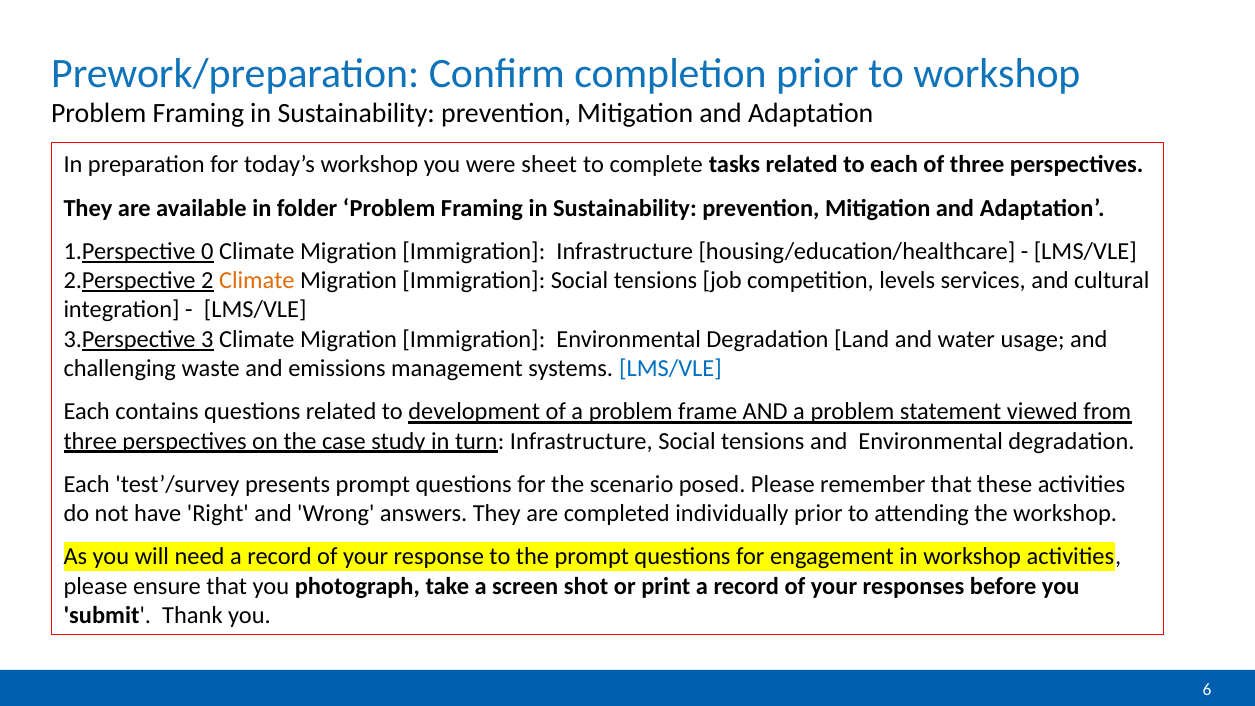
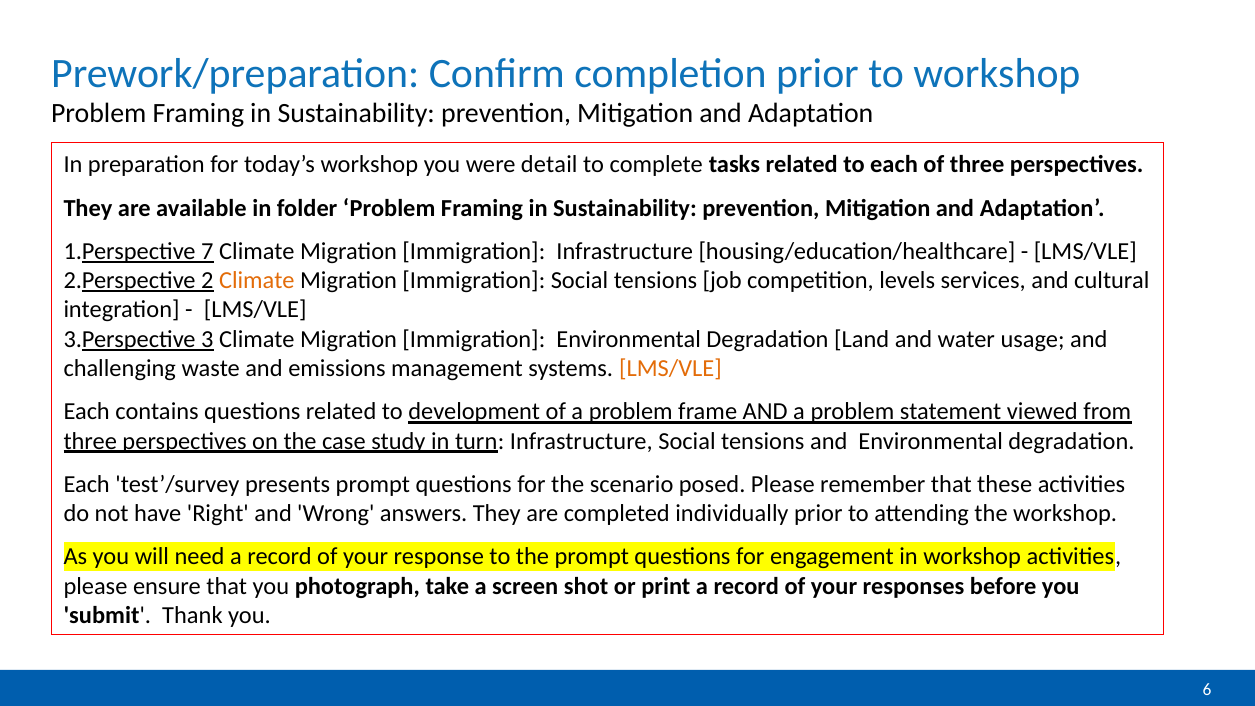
sheet: sheet -> detail (549, 165)
0: 0 -> 7 (207, 251)
LMS/VLE colour: blue -> orange (670, 368)
